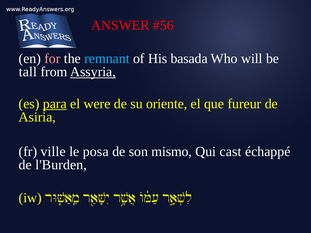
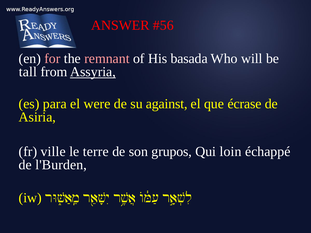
remnant colour: light blue -> pink (107, 59)
para underline: present -> none (55, 104)
oriente: oriente -> against (167, 104)
fureur: fureur -> écrase (244, 104)
posa: posa -> terre (96, 152)
mismo: mismo -> grupos (172, 152)
cast: cast -> loin (230, 152)
